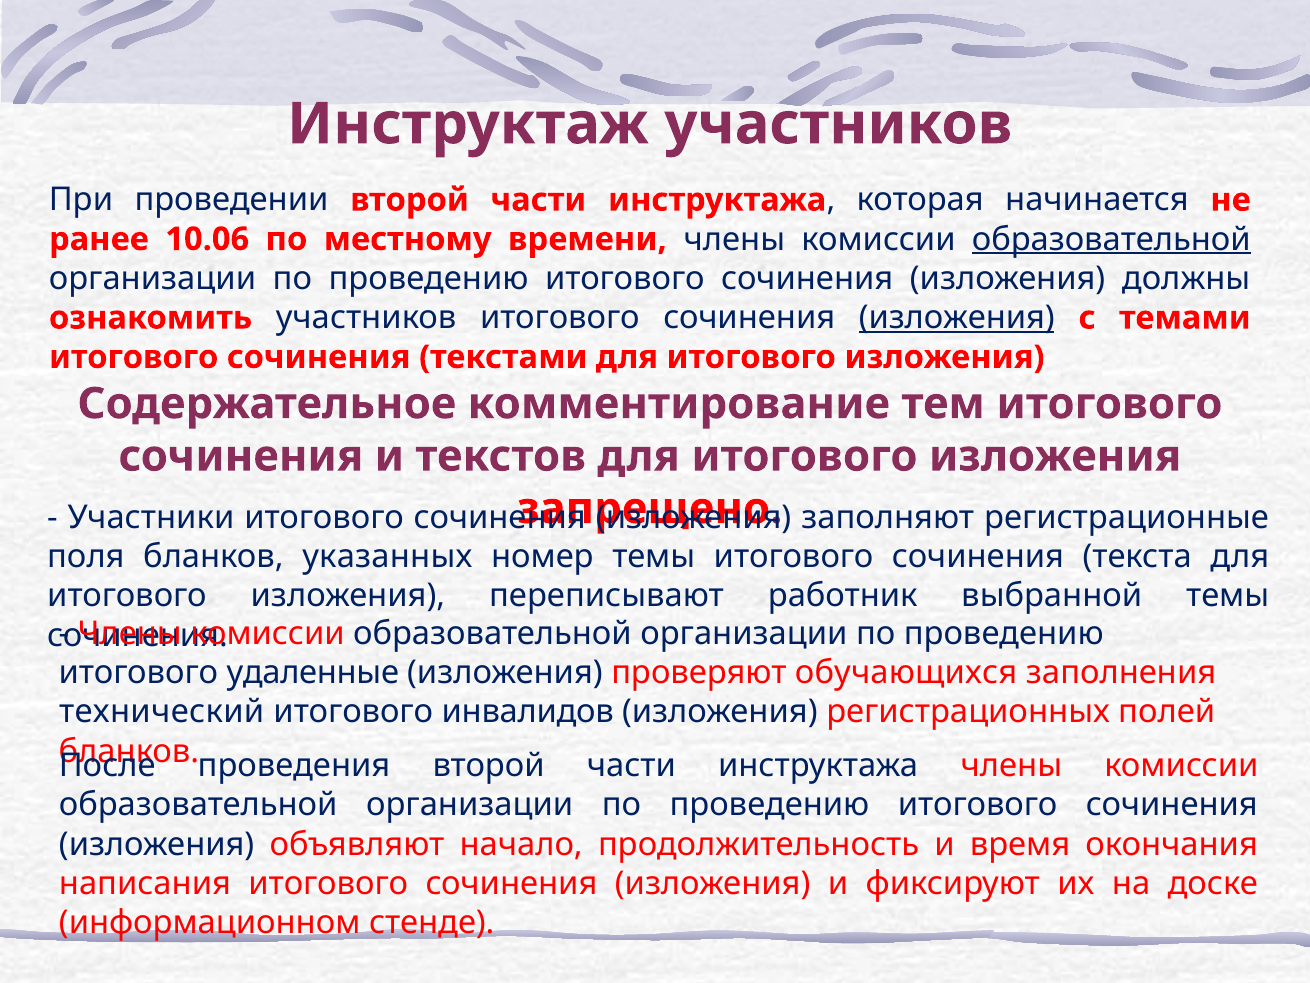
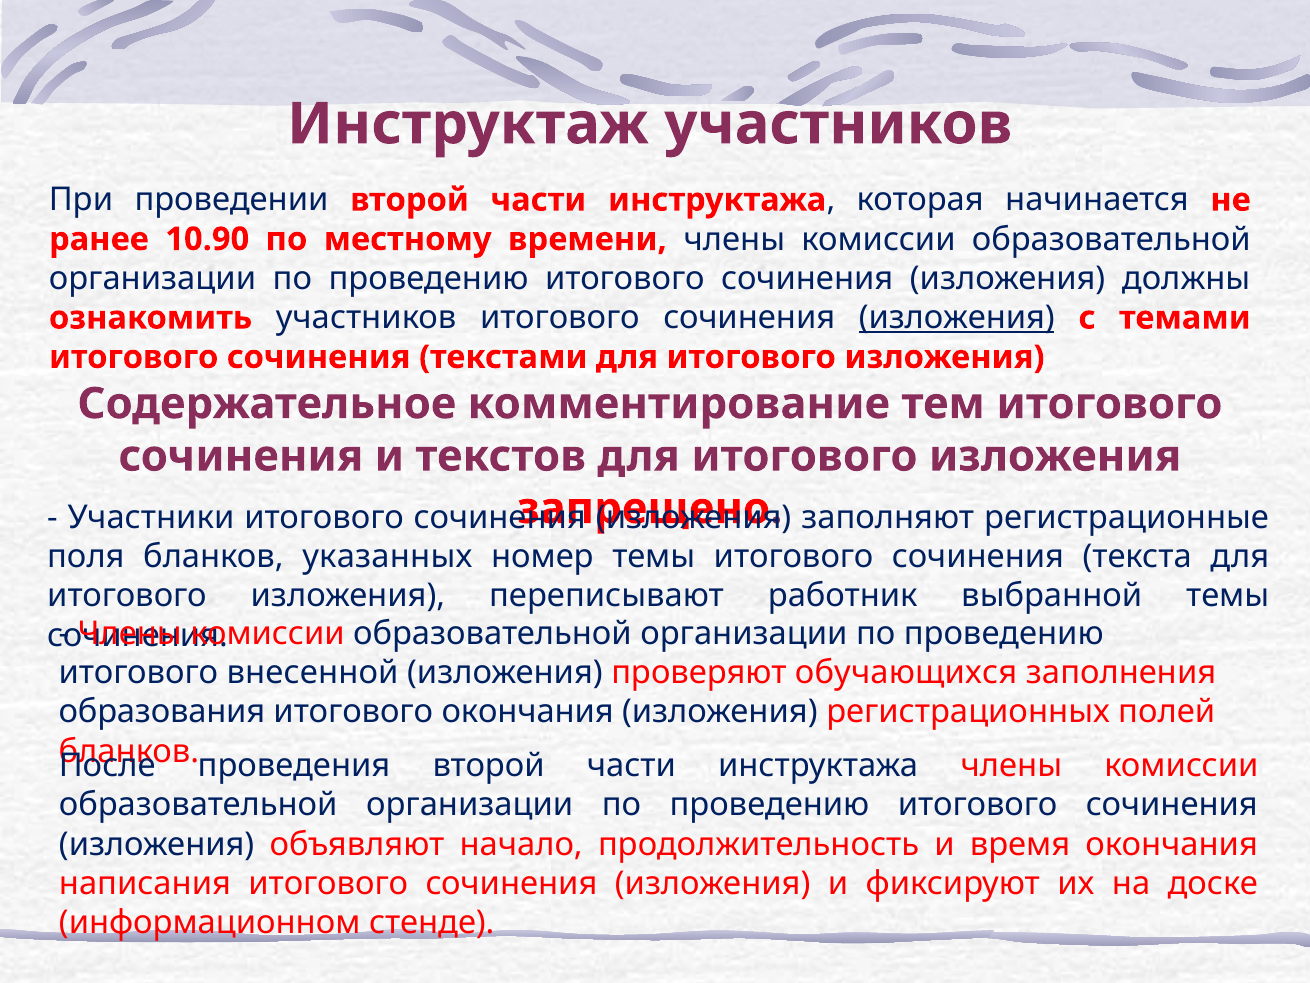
10.06: 10.06 -> 10.90 (207, 239)
образовательной underline: present -> none (1111, 239)
удаленные: удаленные -> внесенной (313, 672)
технический: технический -> образования (162, 712)
итогового инвалидов: инвалидов -> окончания (528, 712)
